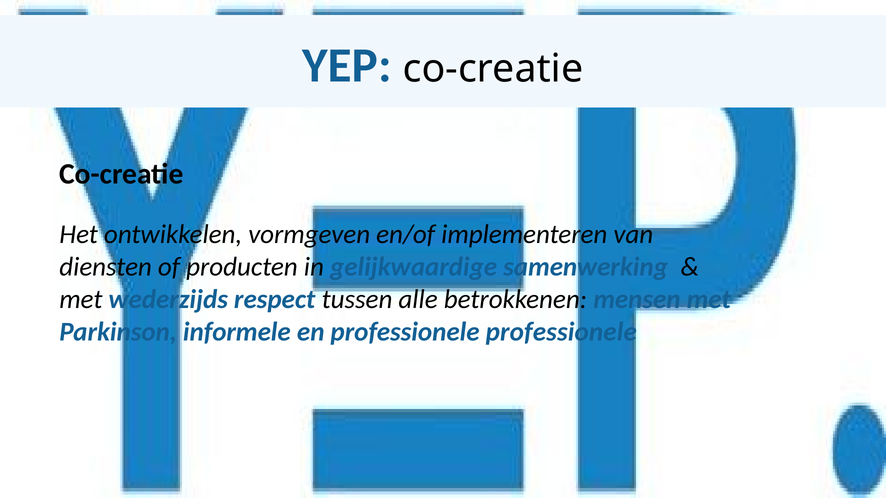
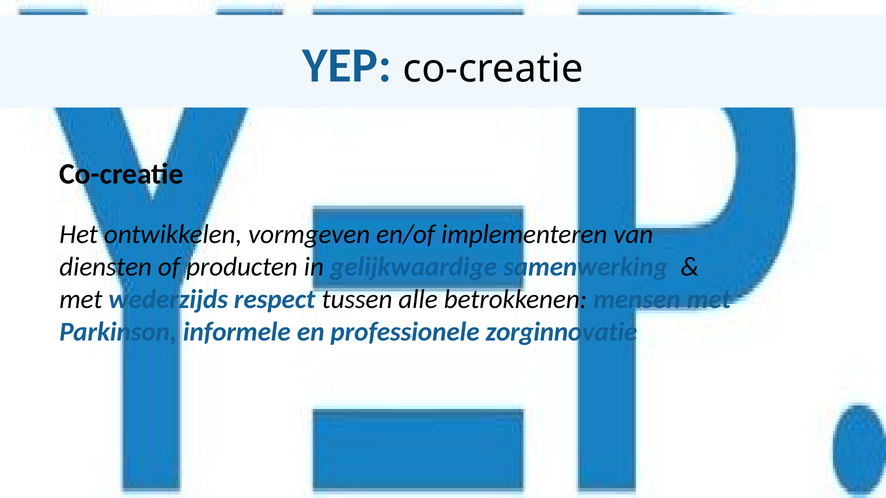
professionele professionele: professionele -> zorginnovatie (561, 332)
